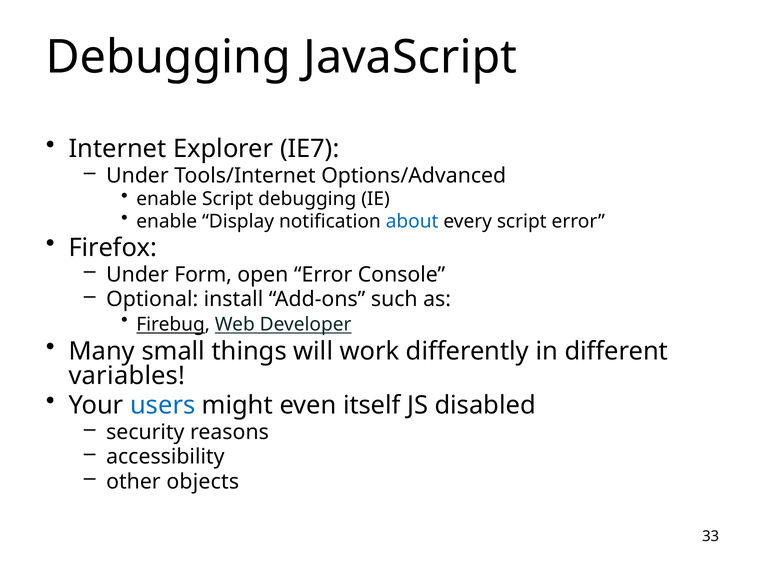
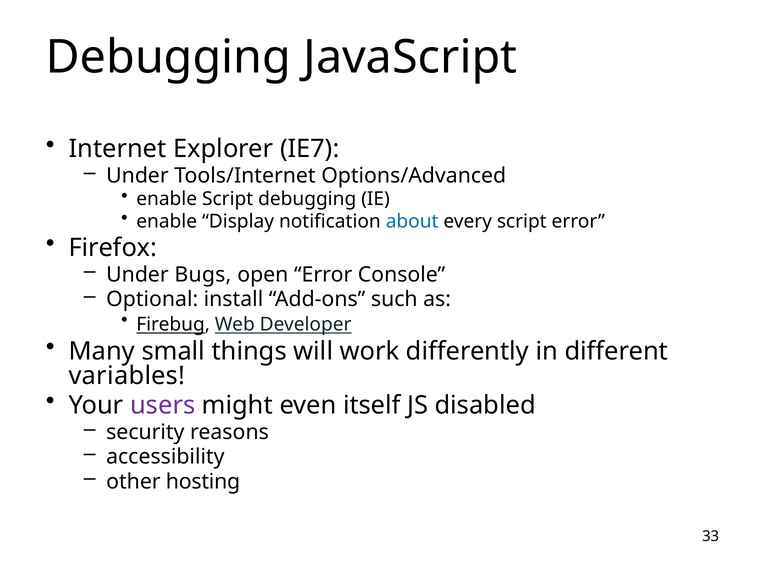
Form: Form -> Bugs (203, 274)
users colour: blue -> purple (163, 405)
objects: objects -> hosting (203, 481)
